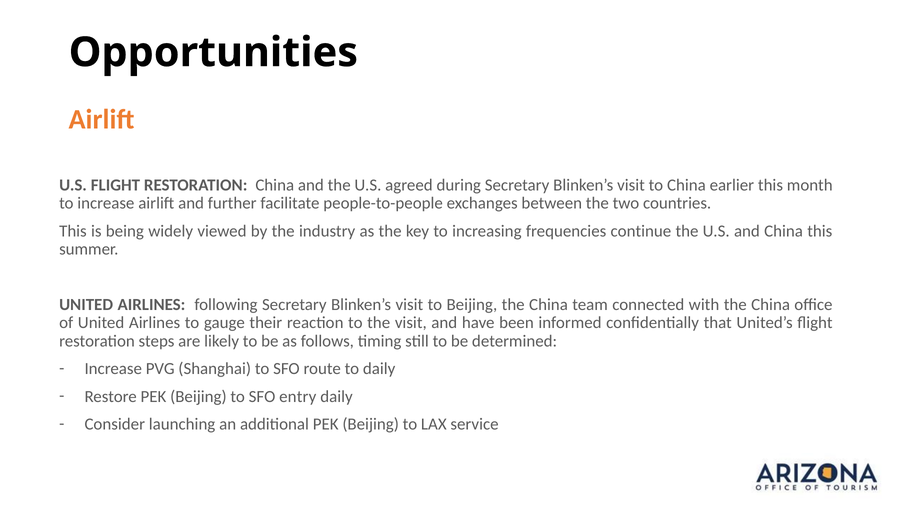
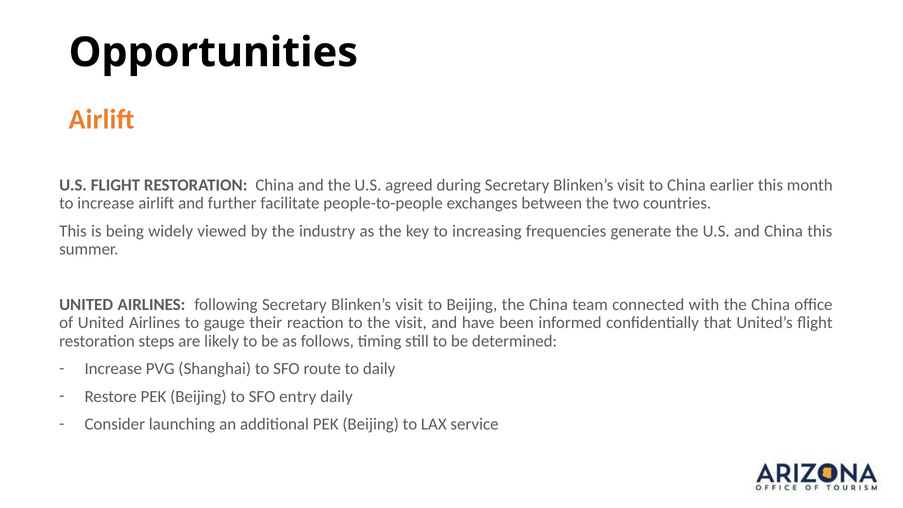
continue: continue -> generate (641, 231)
